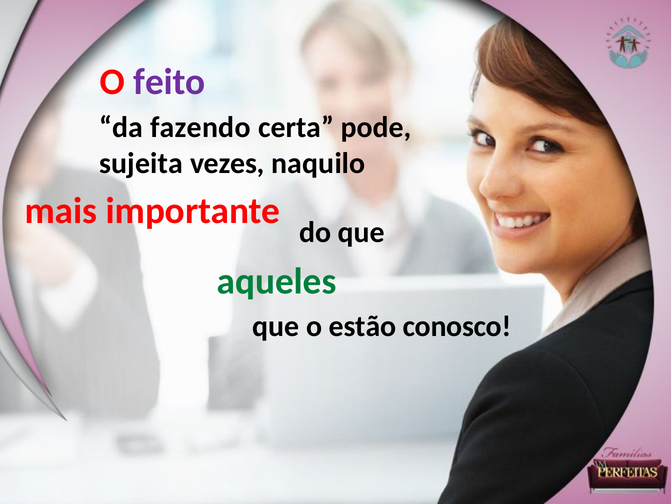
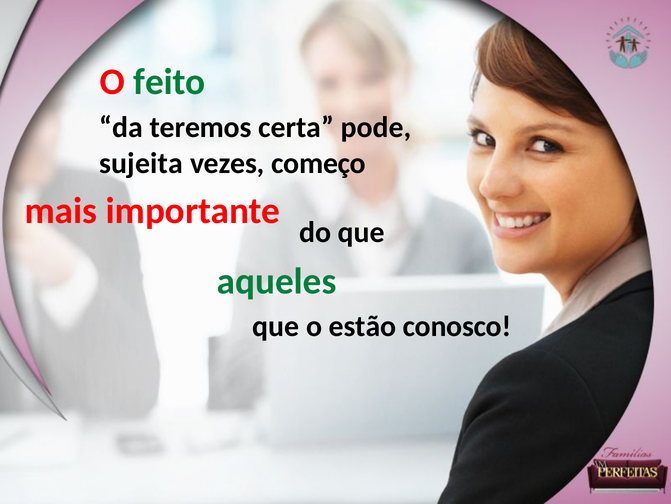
feito colour: purple -> green (169, 82)
fazendo: fazendo -> teremos (201, 127)
naquilo: naquilo -> começo (319, 163)
